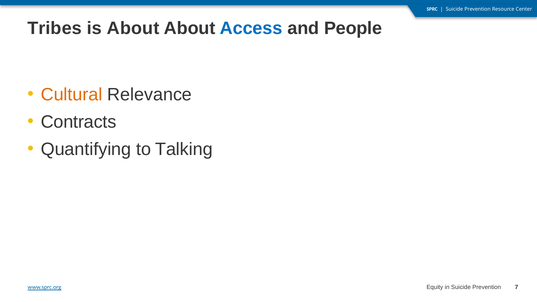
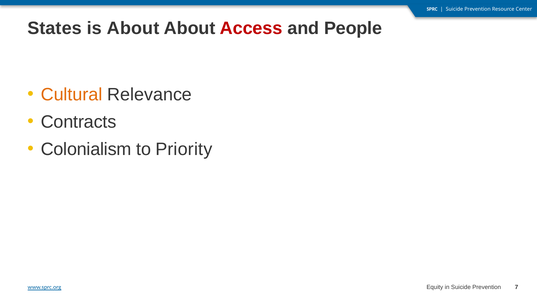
Tribes: Tribes -> States (55, 28)
Access colour: blue -> red (251, 28)
Quantifying: Quantifying -> Colonialism (86, 149)
Talking: Talking -> Priority (184, 149)
